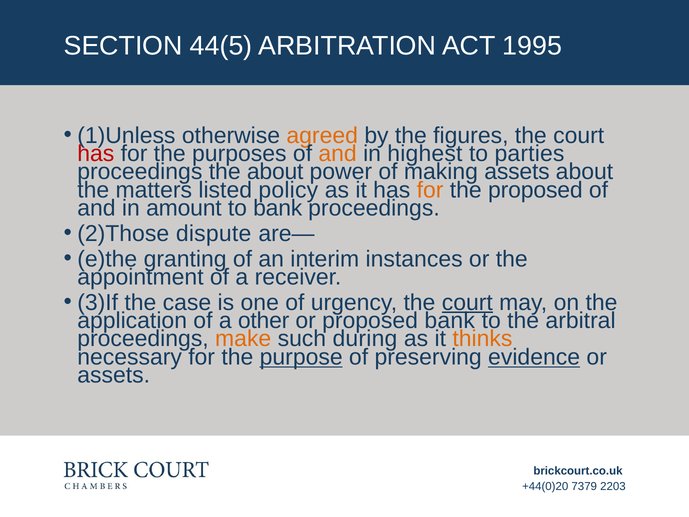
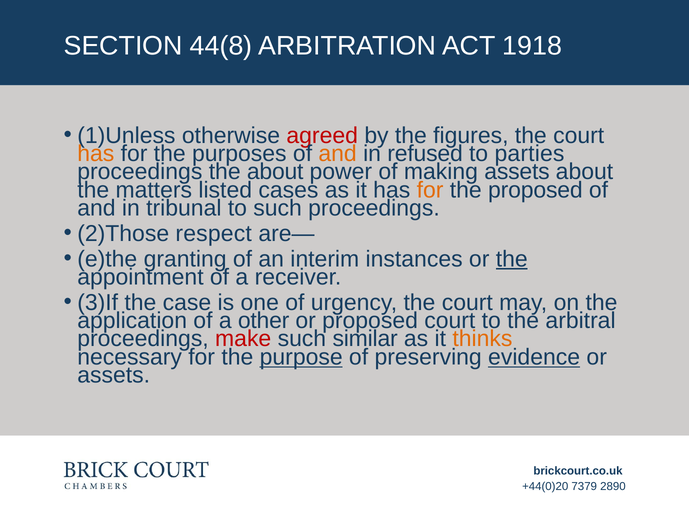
44(5: 44(5 -> 44(8 (221, 46)
1995: 1995 -> 1918 (532, 46)
agreed colour: orange -> red (322, 135)
has colour: red -> orange (96, 154)
highest: highest -> refused (425, 154)
policy: policy -> cases (288, 190)
amount: amount -> tribunal (184, 208)
to bank: bank -> such (278, 208)
dispute: dispute -> respect (214, 233)
the underline: none -> present (512, 259)
court underline: present -> none (467, 302)
proposed bank: bank -> court (450, 321)
make colour: orange -> red (243, 339)
during: during -> similar (365, 339)
2203: 2203 -> 2890 (613, 486)
